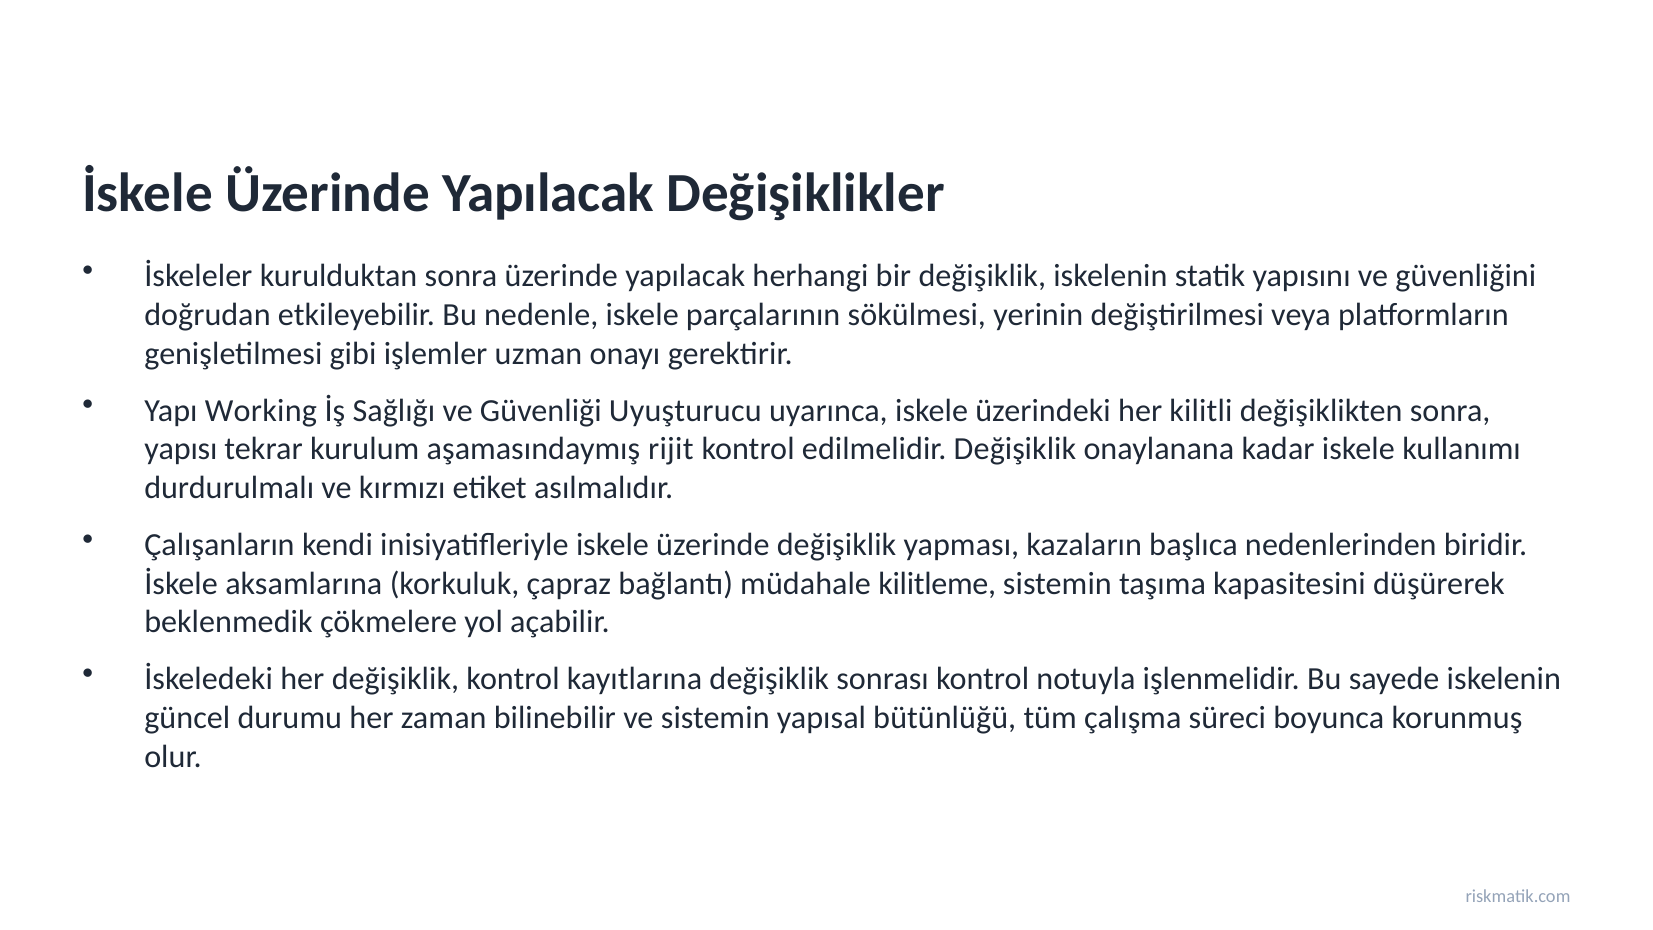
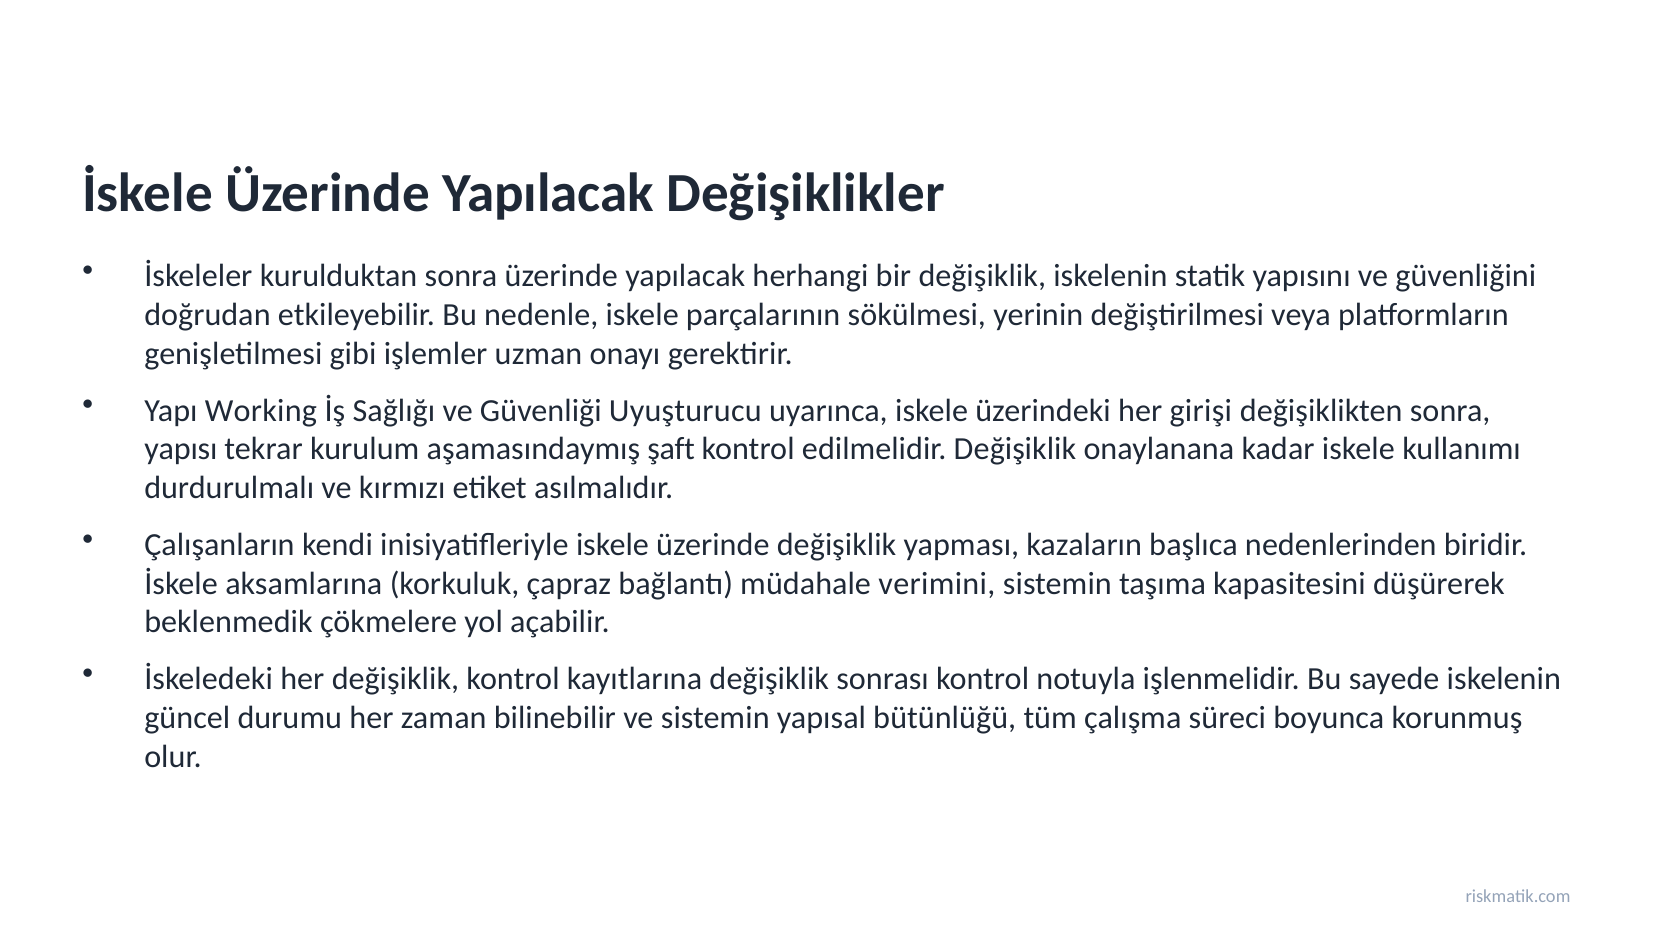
kilitli: kilitli -> girişi (1201, 410)
rijit: rijit -> şaft (671, 449)
kilitleme: kilitleme -> verimini (937, 583)
